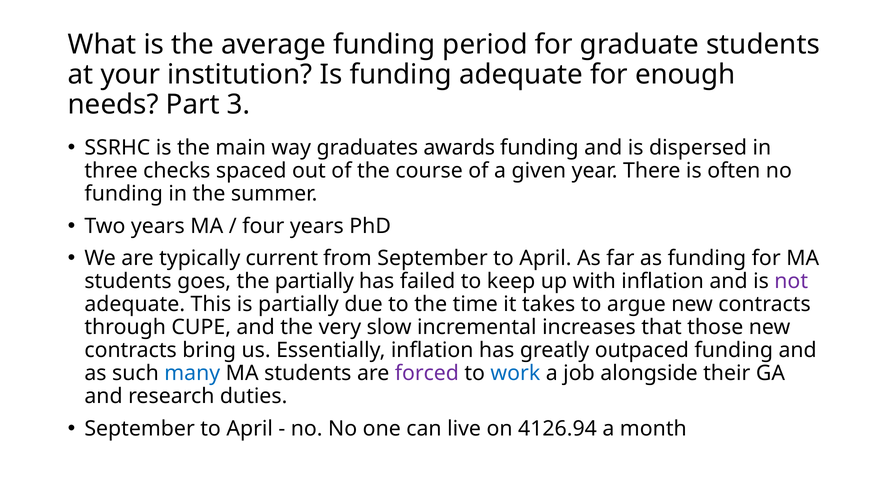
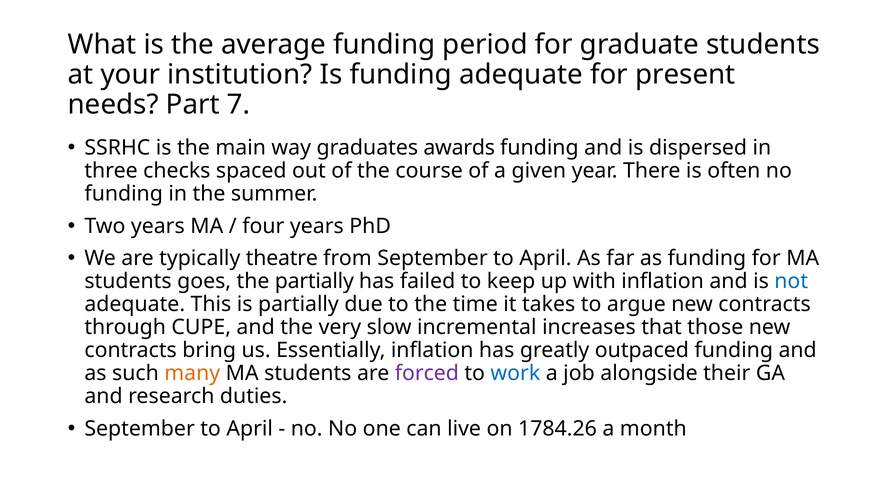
enough: enough -> present (685, 75)
3: 3 -> 7 (239, 105)
current: current -> theatre (282, 258)
not colour: purple -> blue (791, 281)
many colour: blue -> orange (192, 373)
4126.94: 4126.94 -> 1784.26 (557, 429)
